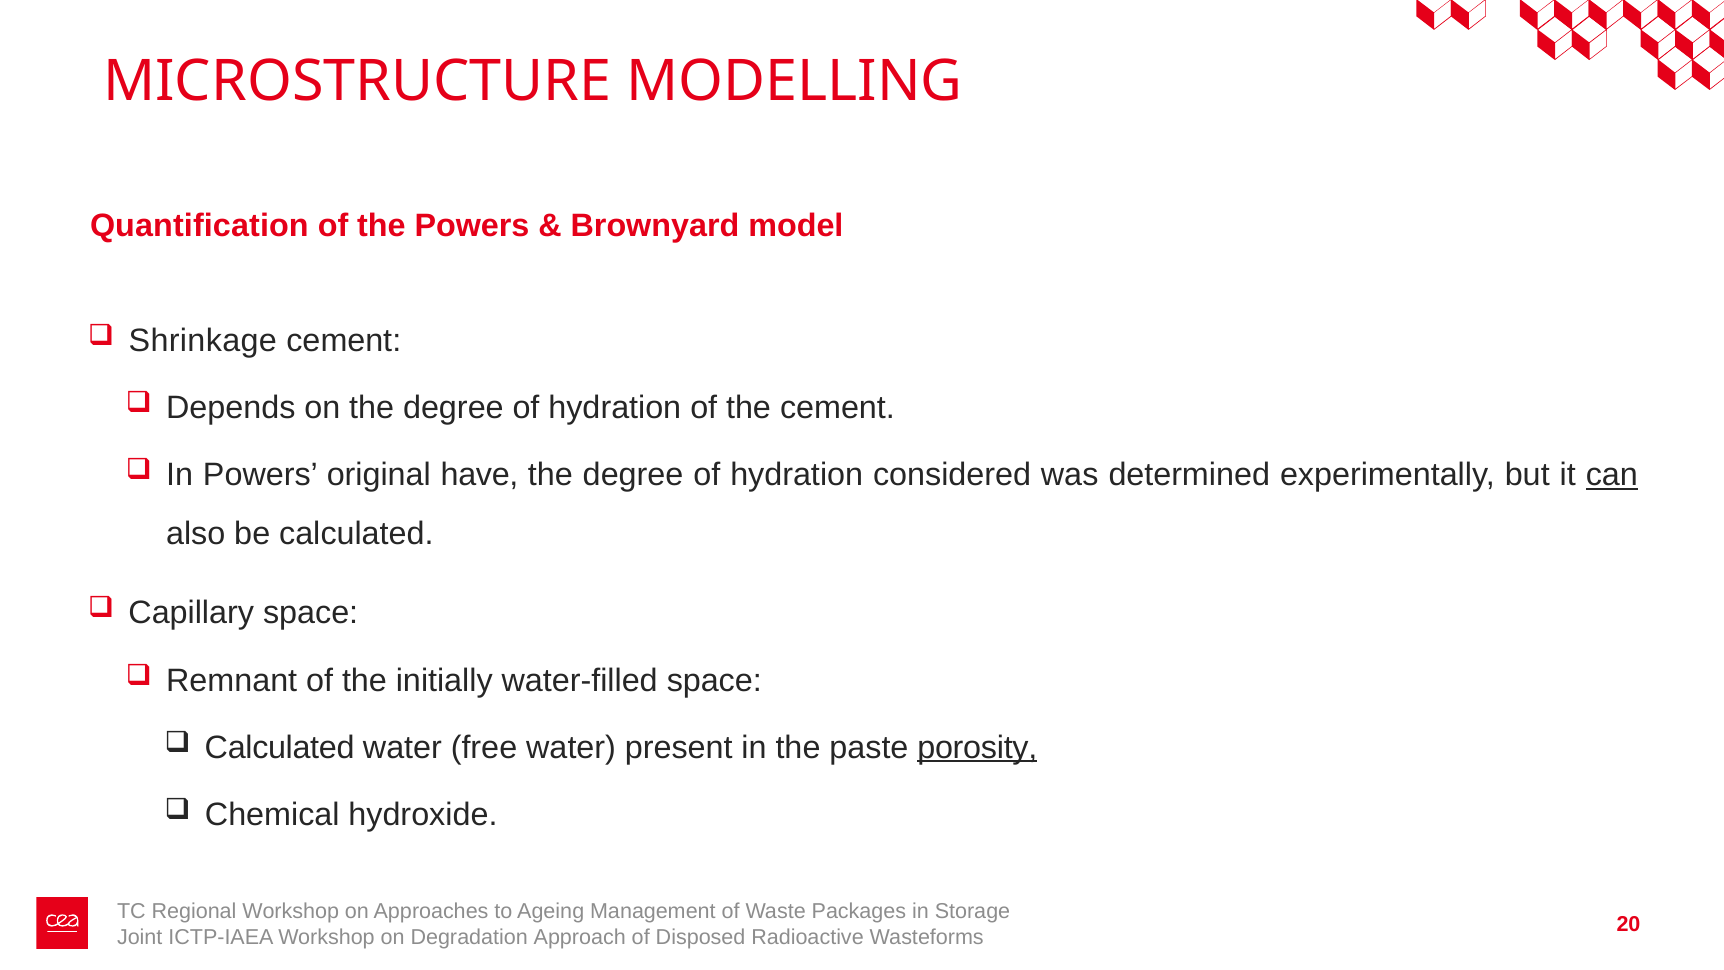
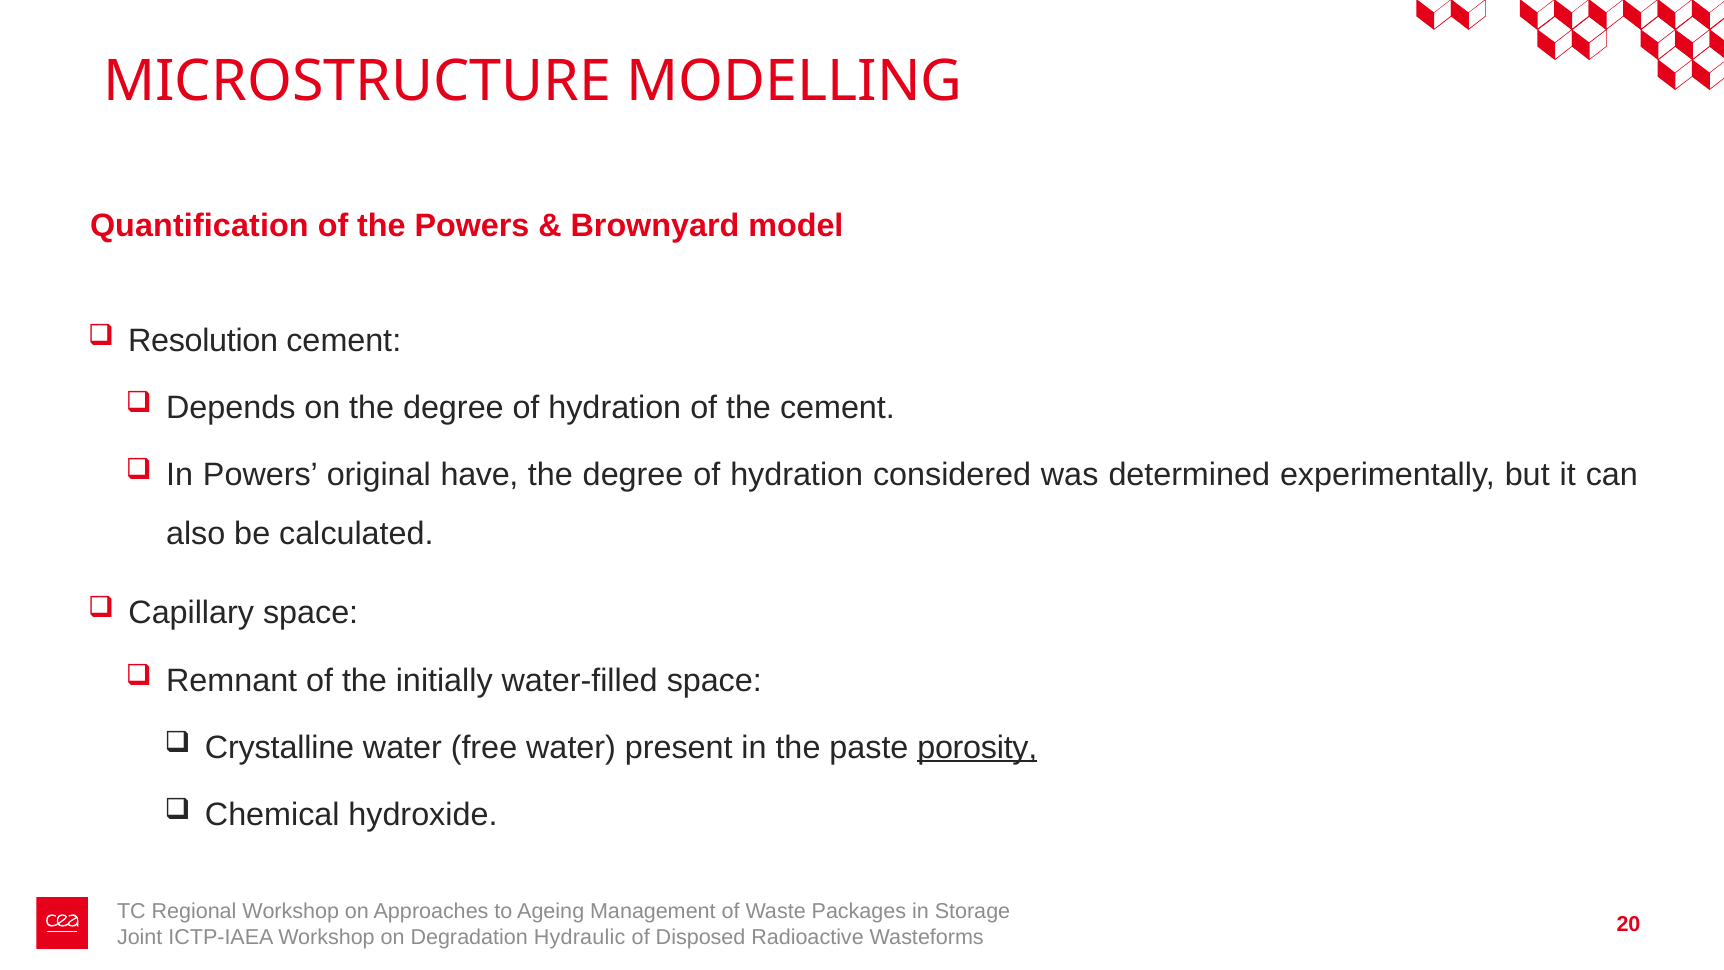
Shrinkage: Shrinkage -> Resolution (203, 341)
can underline: present -> none (1612, 475)
Calculated: Calculated -> Crystalline (280, 747)
Approach: Approach -> Hydraulic (580, 937)
